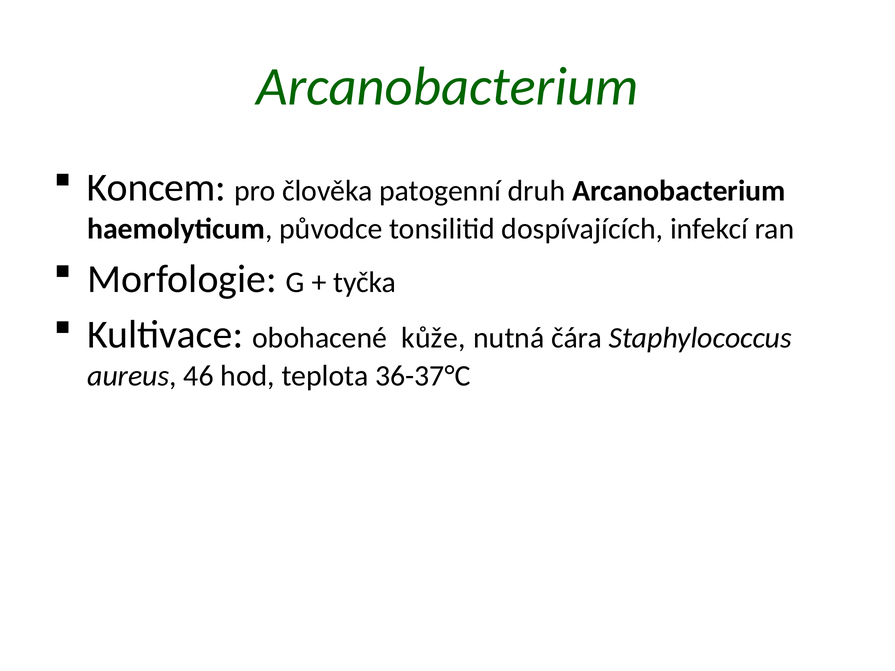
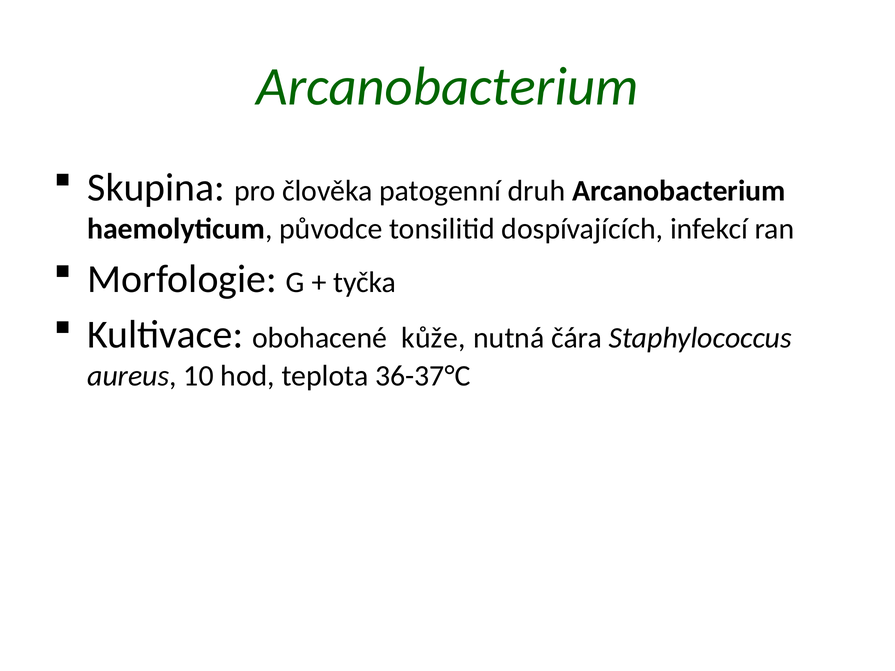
Koncem: Koncem -> Skupina (156, 188)
46: 46 -> 10 (199, 376)
